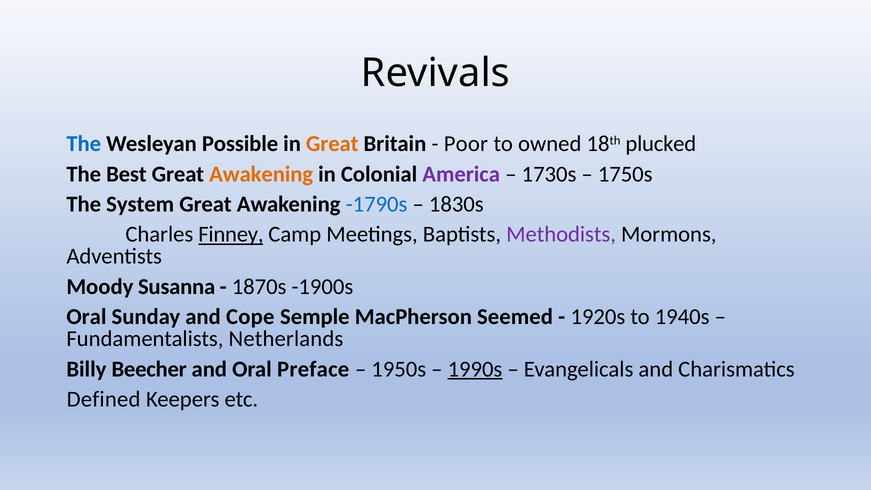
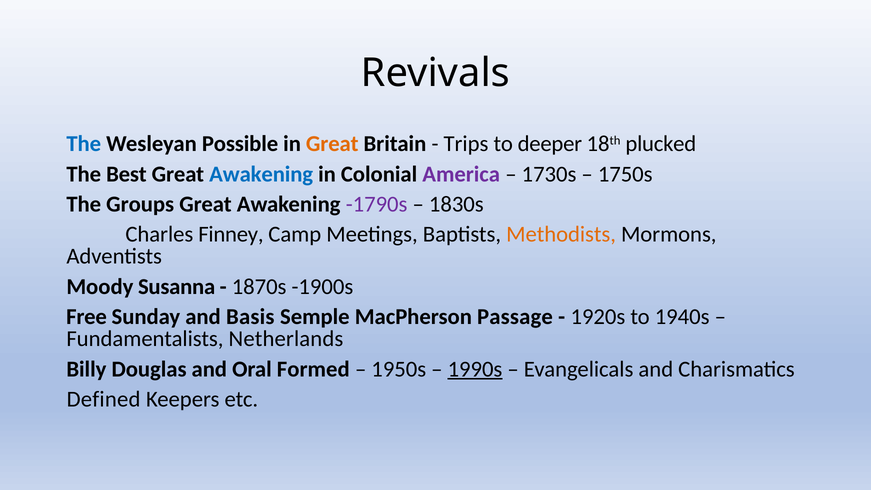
Poor: Poor -> Trips (466, 144)
owned: owned -> deeper (550, 144)
Awakening colour: orange -> blue (261, 174)
System: System -> Groups (140, 204)
-1790s colour: blue -> purple (377, 204)
Finney underline: present -> none (231, 234)
Methodists colour: purple -> orange (561, 234)
Oral: Oral -> Free (87, 317)
Cope: Cope -> Basis (250, 317)
Seemed: Seemed -> Passage (515, 317)
Beecher: Beecher -> Douglas (149, 369)
Preface: Preface -> Formed (313, 369)
